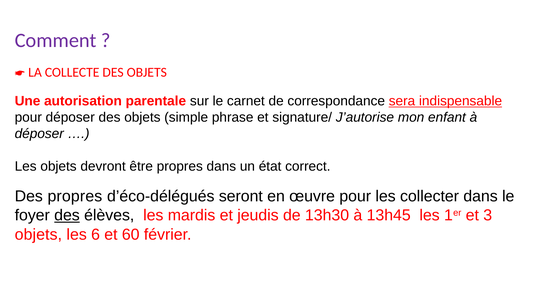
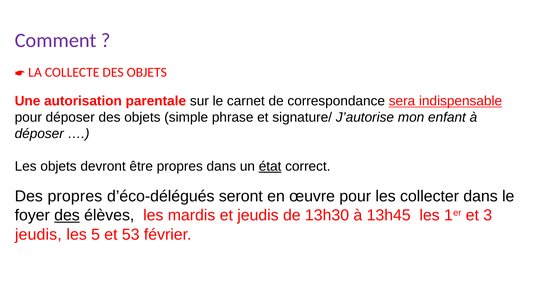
état underline: none -> present (270, 166)
objets: objets -> jeudis (38, 234)
6: 6 -> 5 (96, 234)
60: 60 -> 53 (131, 234)
